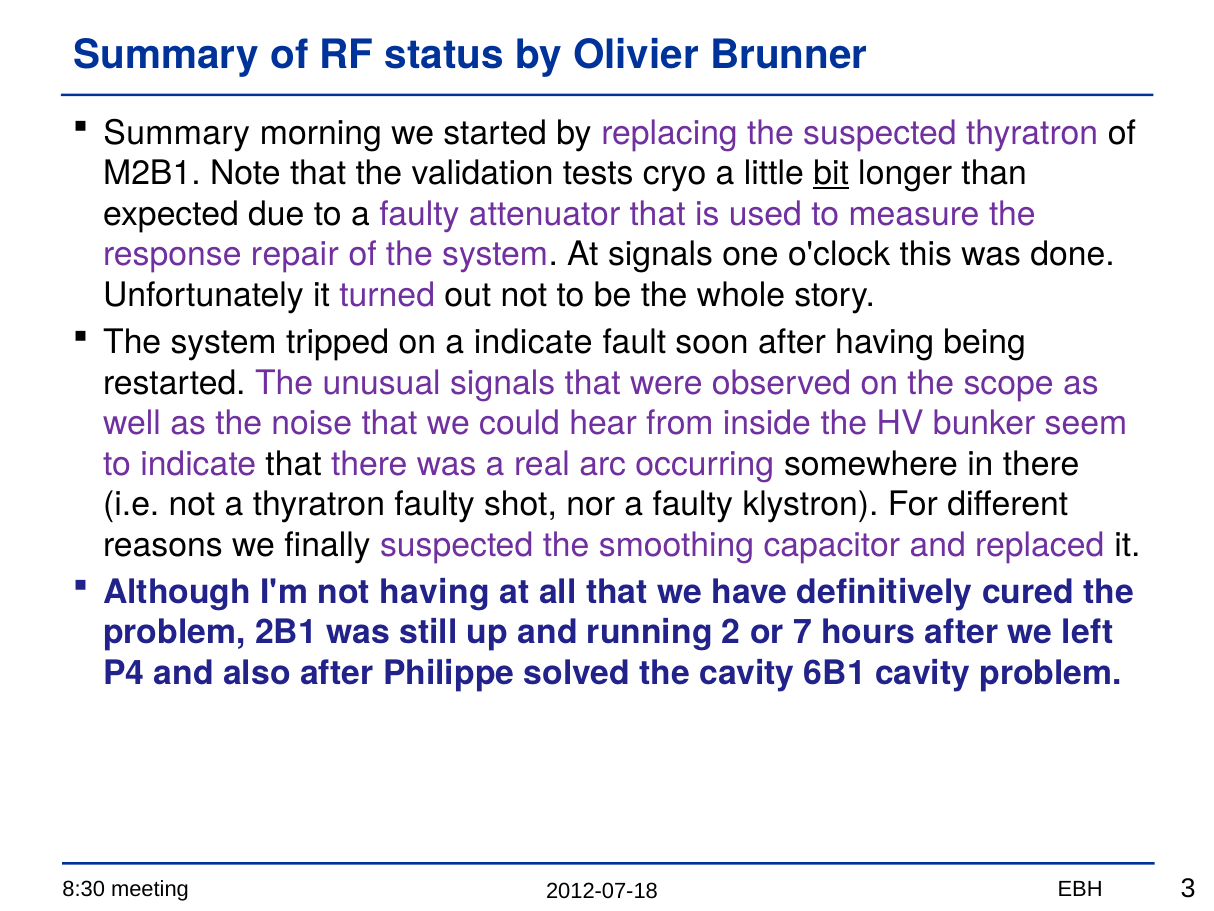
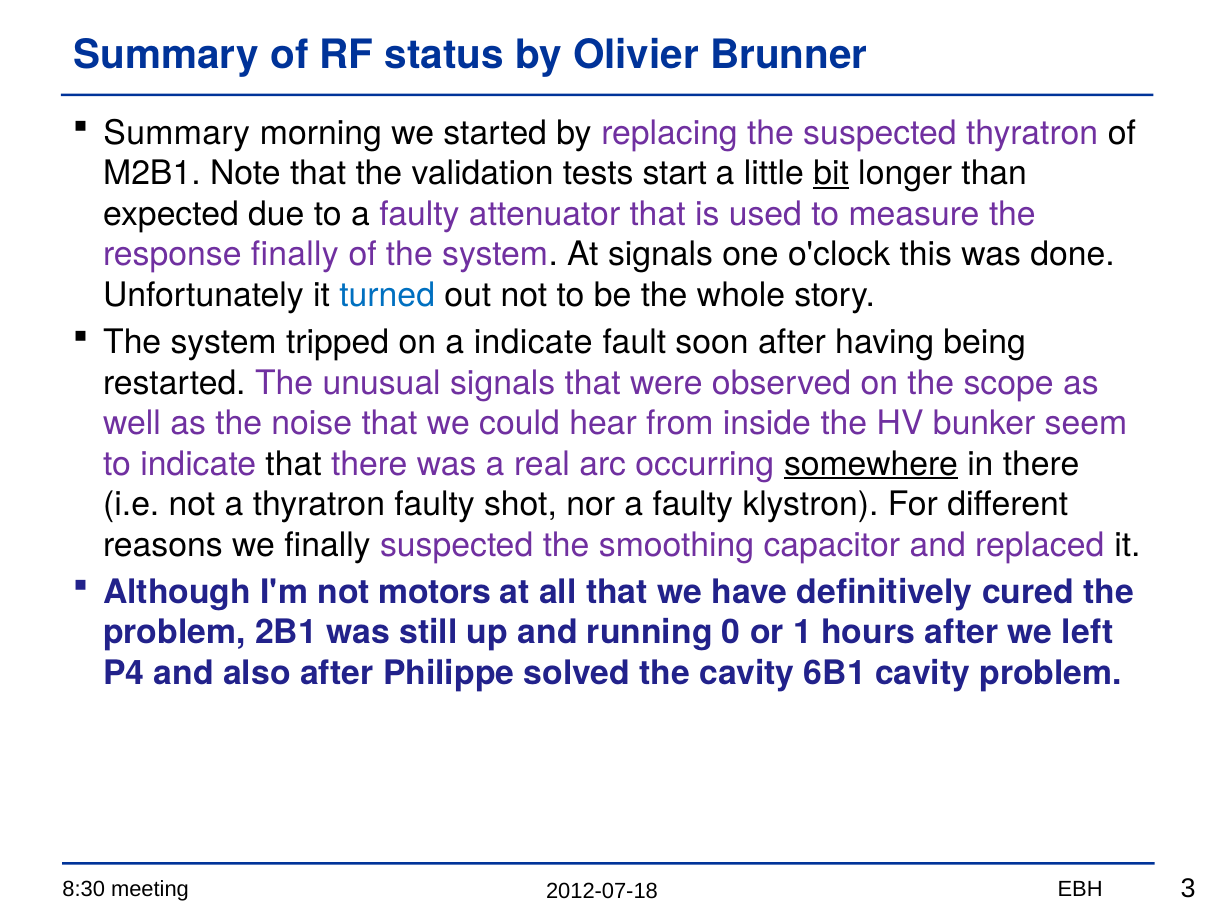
cryo: cryo -> start (675, 173)
response repair: repair -> finally (295, 254)
turned colour: purple -> blue (387, 295)
somewhere underline: none -> present (871, 464)
not having: having -> motors (435, 592)
2: 2 -> 0 (731, 632)
7: 7 -> 1 (803, 632)
